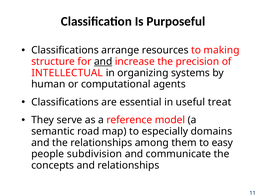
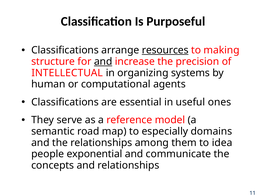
resources underline: none -> present (165, 50)
treat: treat -> ones (220, 102)
easy: easy -> idea (222, 143)
subdivision: subdivision -> exponential (95, 154)
